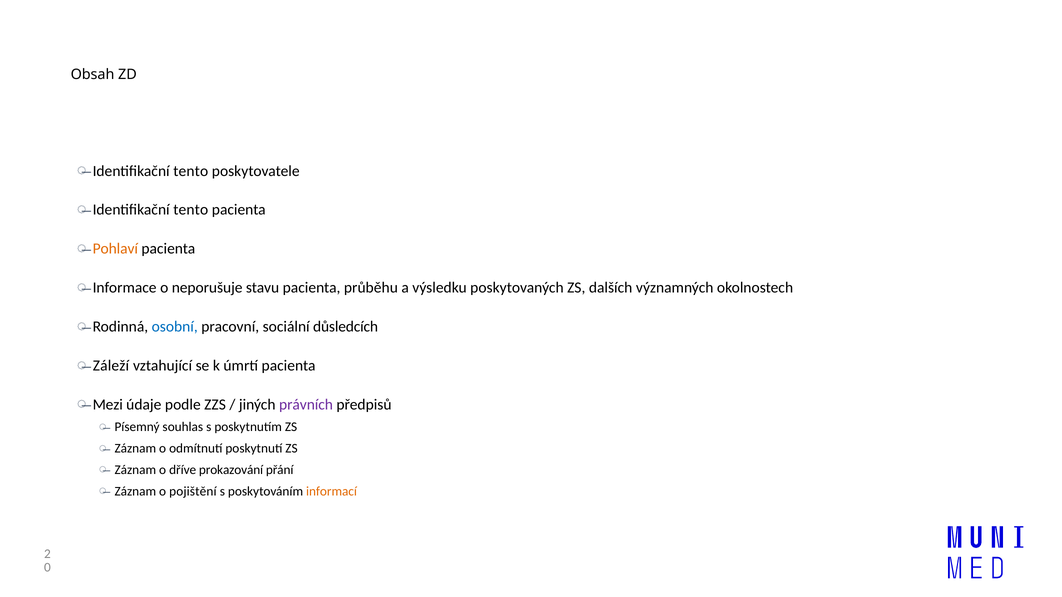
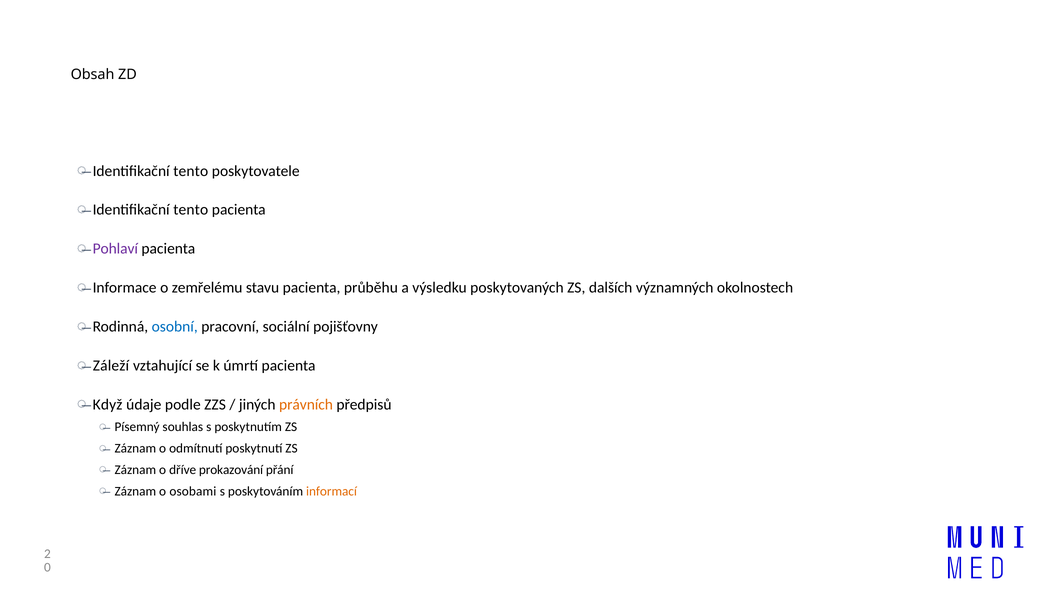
Pohlaví colour: orange -> purple (115, 249)
neporušuje: neporušuje -> zemřelému (207, 288)
důsledcích: důsledcích -> pojišťovny (346, 327)
Mezi: Mezi -> Když (108, 405)
právních colour: purple -> orange (306, 405)
pojištění: pojištění -> osobami (193, 492)
